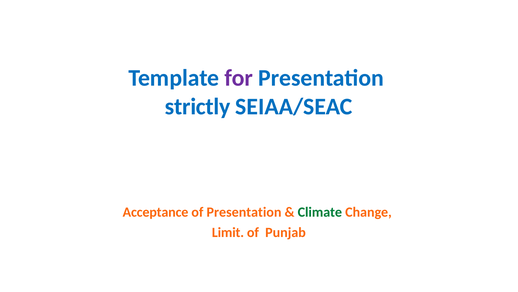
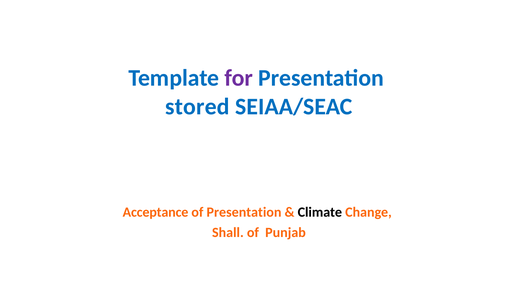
strictly: strictly -> stored (197, 106)
Climate colour: green -> black (320, 212)
Limit: Limit -> Shall (228, 232)
